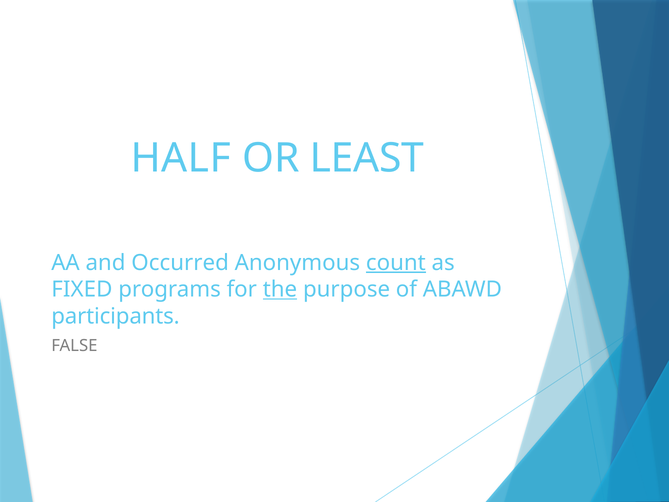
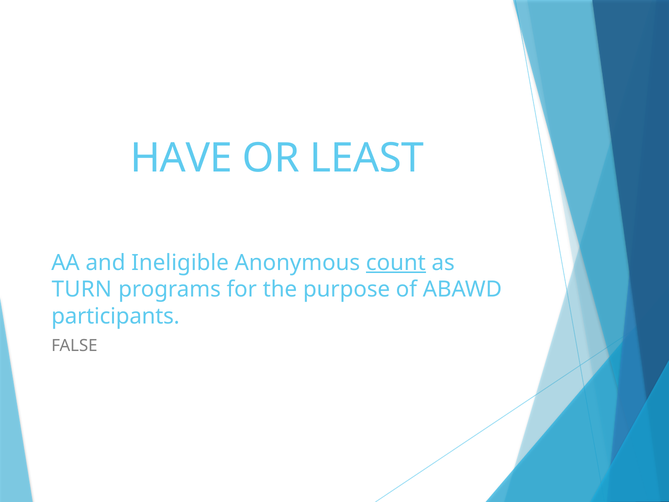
HALF: HALF -> HAVE (181, 158)
Occurred: Occurred -> Ineligible (180, 263)
FIXED: FIXED -> TURN (82, 289)
the underline: present -> none (280, 289)
